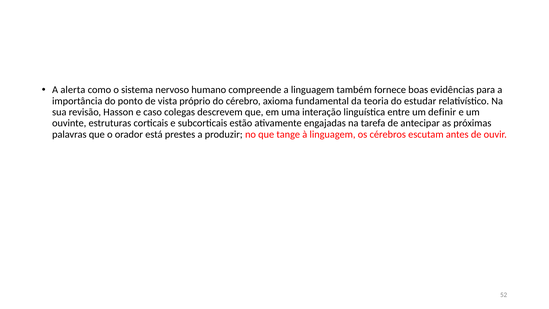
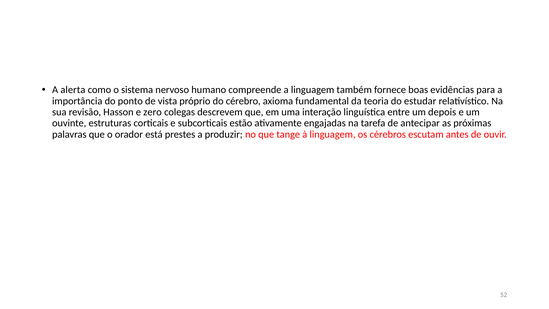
caso: caso -> zero (153, 112)
definir: definir -> depois (442, 112)
